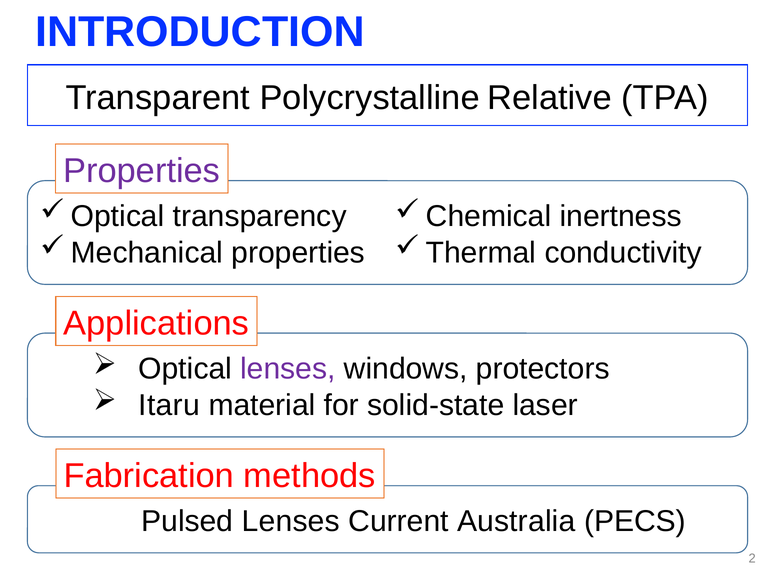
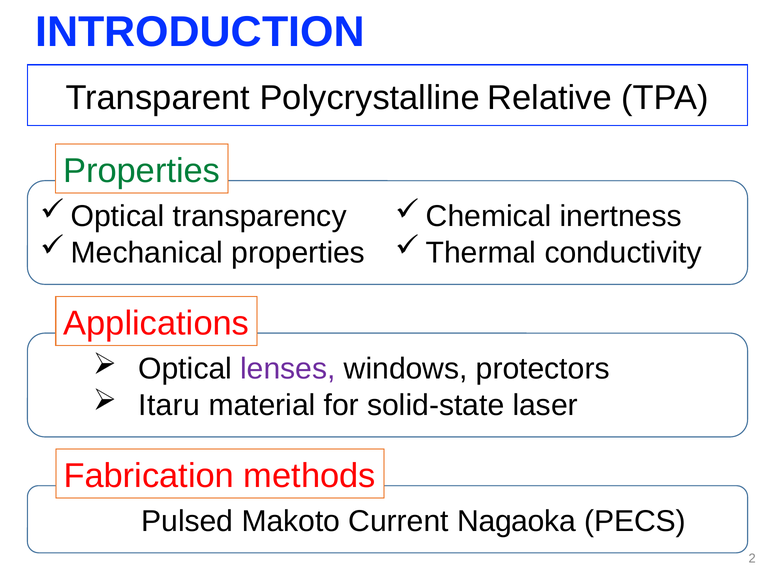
Properties colour: purple -> green (142, 171)
Pulsed Lenses: Lenses -> Makoto (291, 522)
Australia: Australia -> Nagaoka (517, 522)
